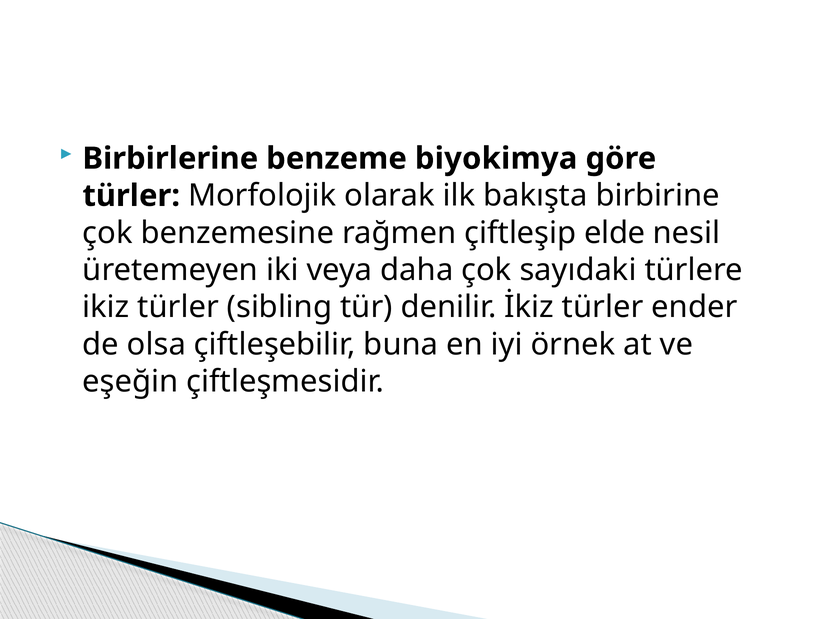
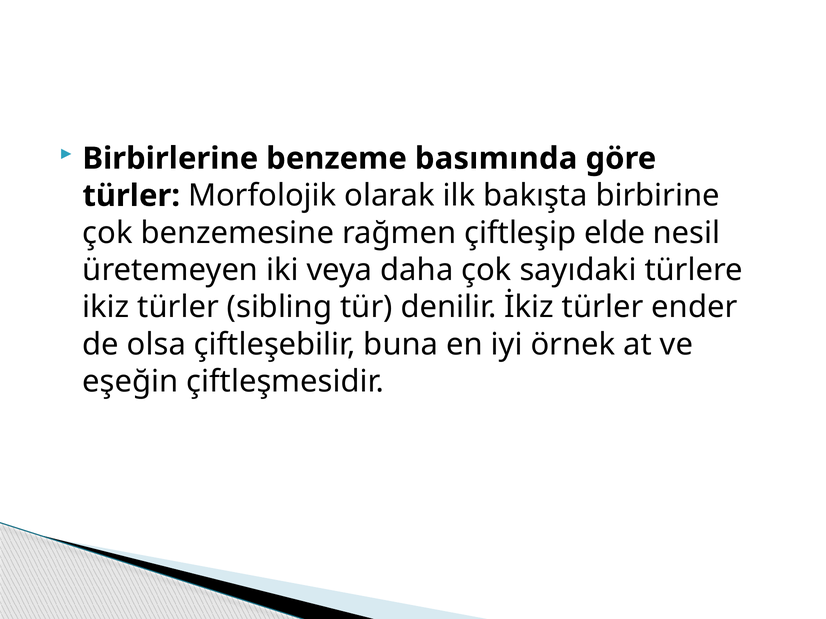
biyokimya: biyokimya -> basımında (496, 159)
